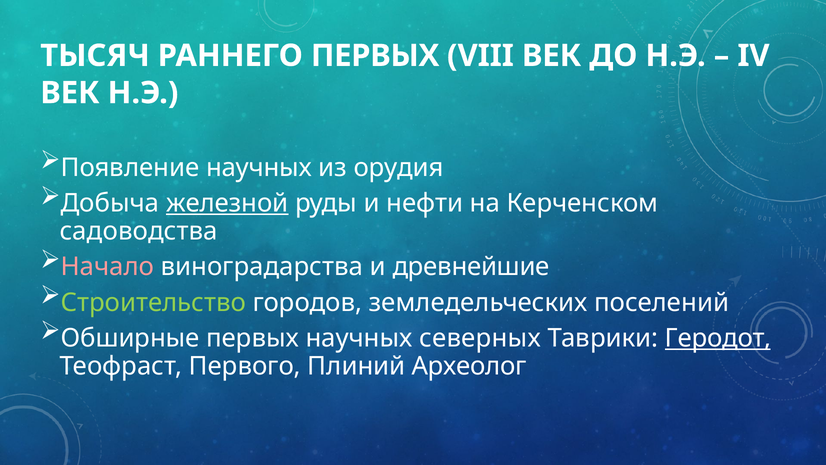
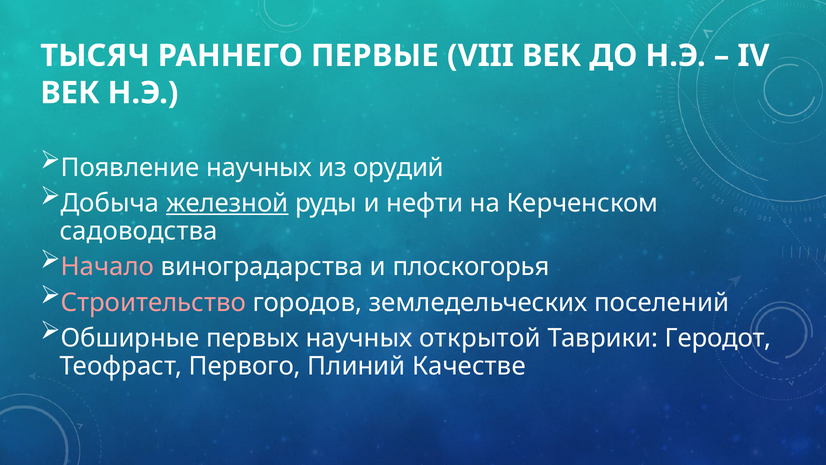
РАННЕГО ПЕРВЫХ: ПЕРВЫХ -> ПЕРВЫЕ (375, 56)
орудия: орудия -> орудий (399, 168)
древнейшие: древнейшие -> плоскогорья (471, 267)
Строительство colour: light green -> pink (153, 302)
северных: северных -> открытой (480, 338)
Геродот underline: present -> none (718, 338)
Археолог: Археолог -> Качестве (469, 366)
